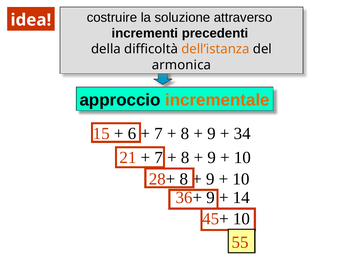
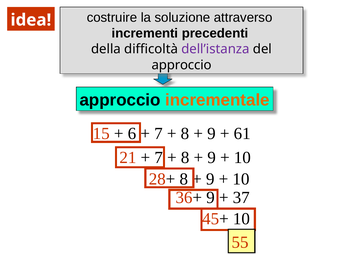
dell’istanza colour: orange -> purple (215, 49)
armonica: armonica -> approccio (182, 65)
34: 34 -> 61 (242, 134)
14: 14 -> 37 (241, 198)
